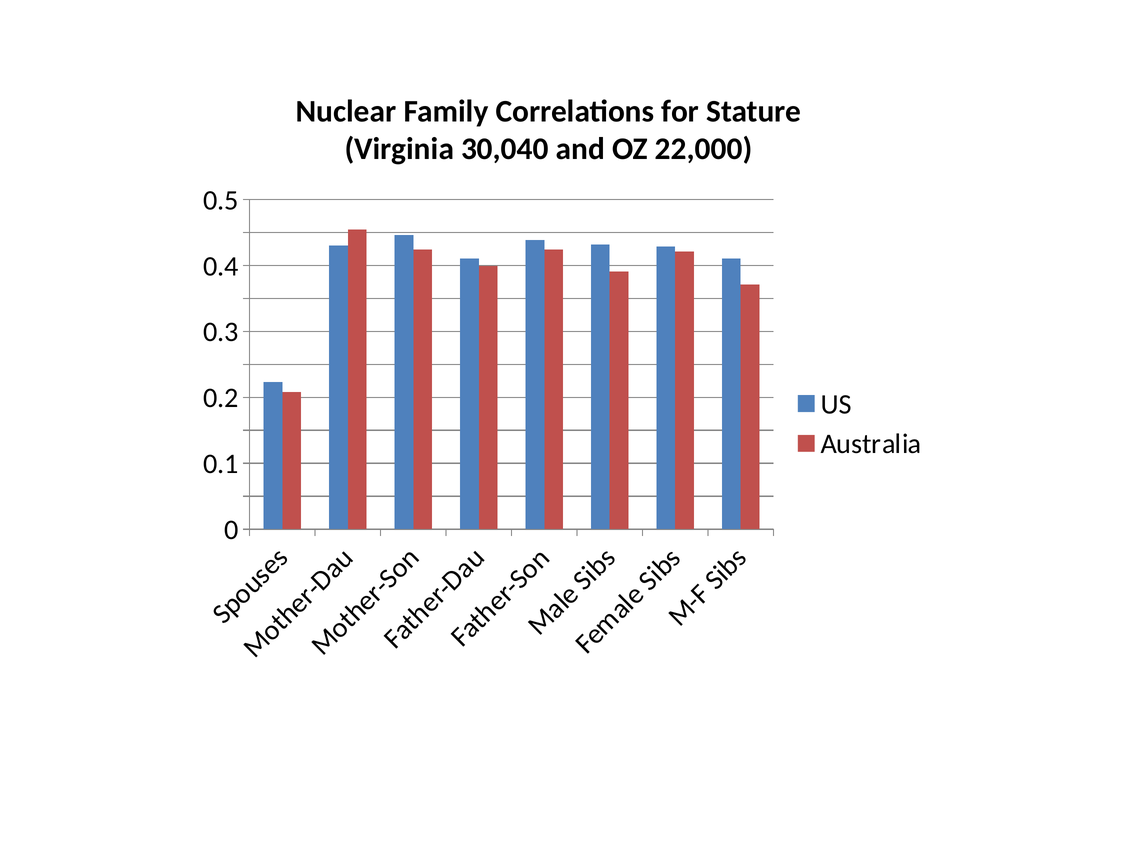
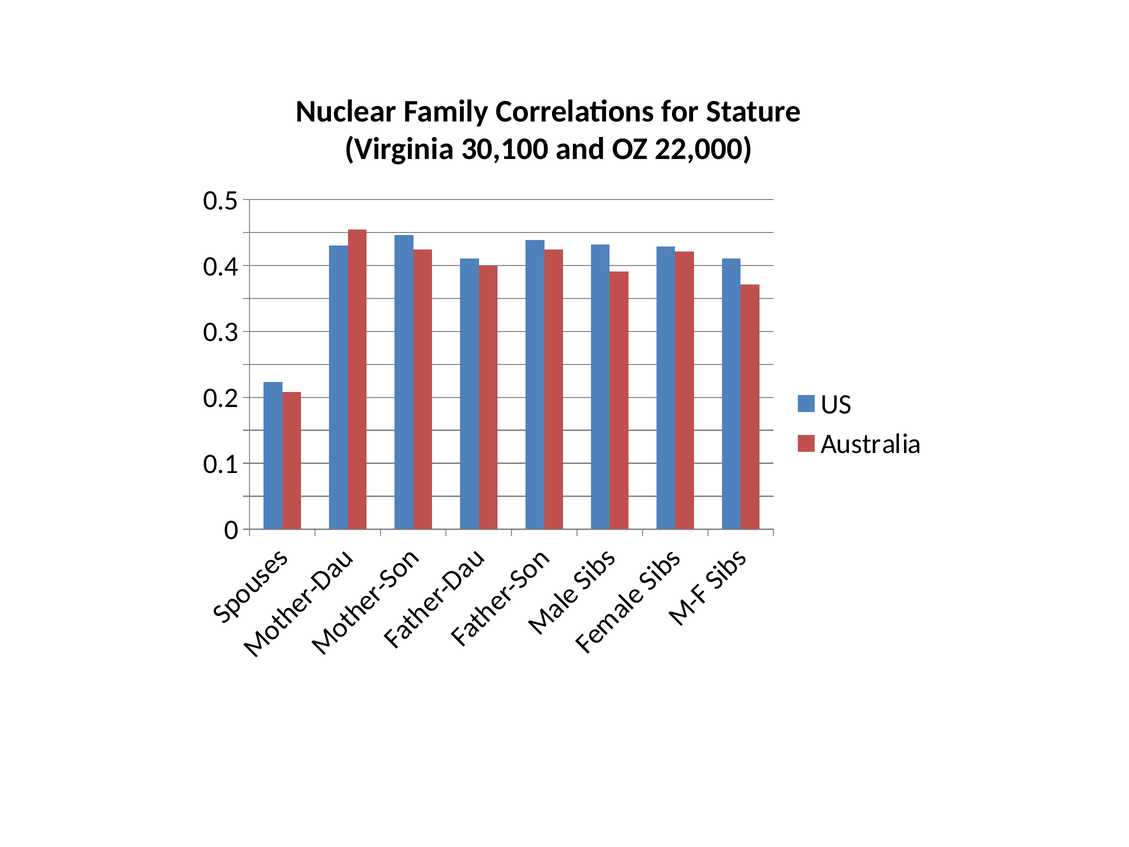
30,040: 30,040 -> 30,100 (505, 149)
